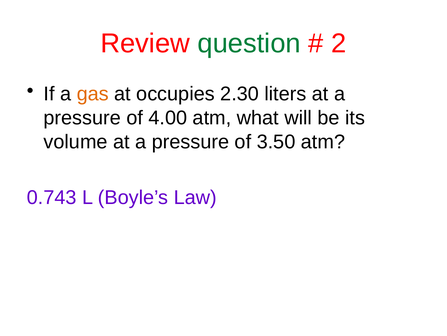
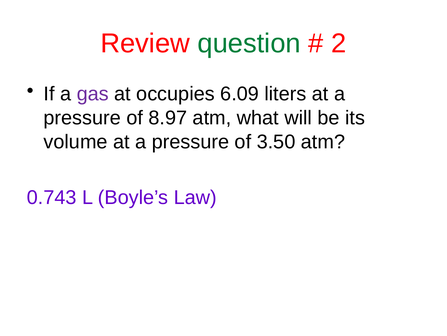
gas colour: orange -> purple (93, 94)
2.30: 2.30 -> 6.09 (240, 94)
4.00: 4.00 -> 8.97 (168, 118)
